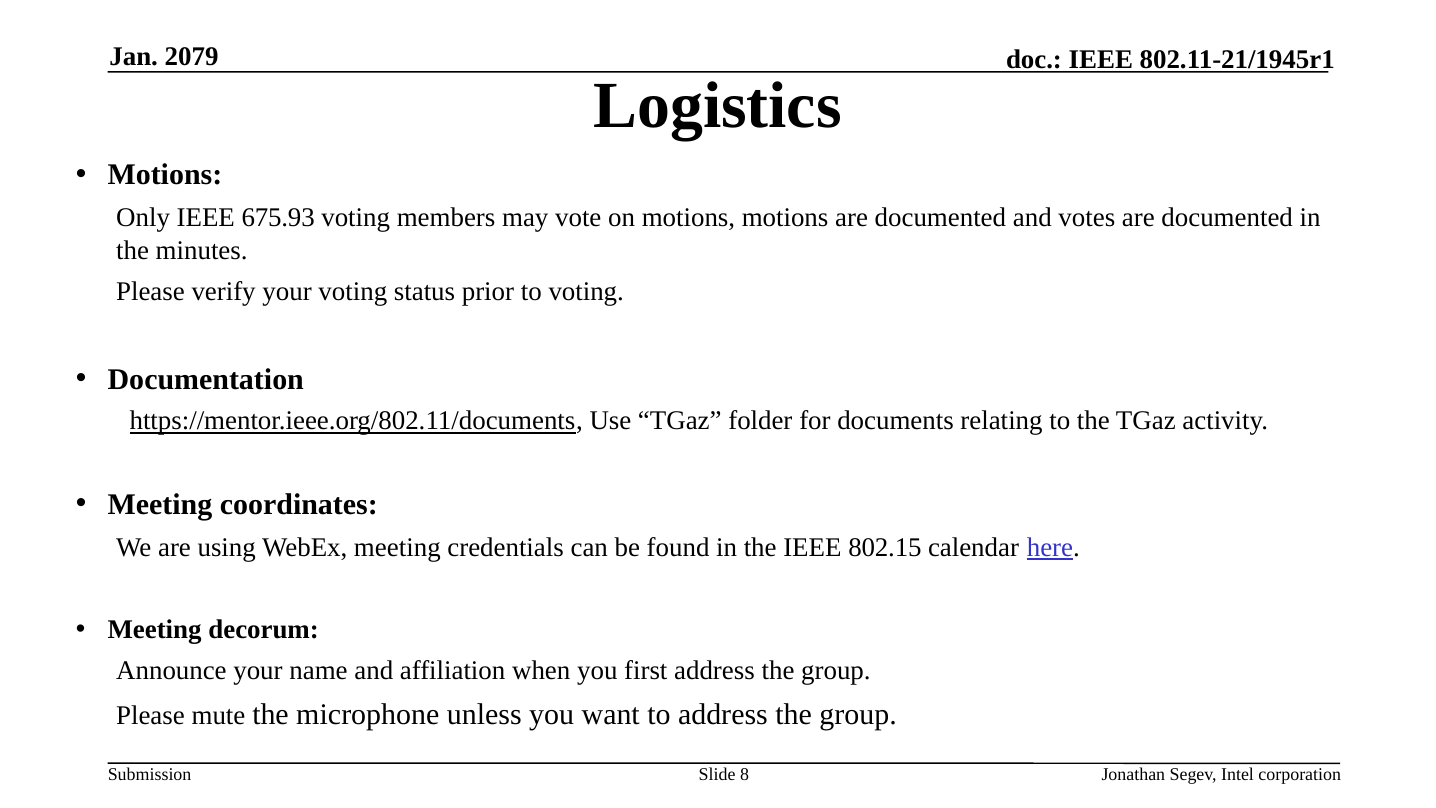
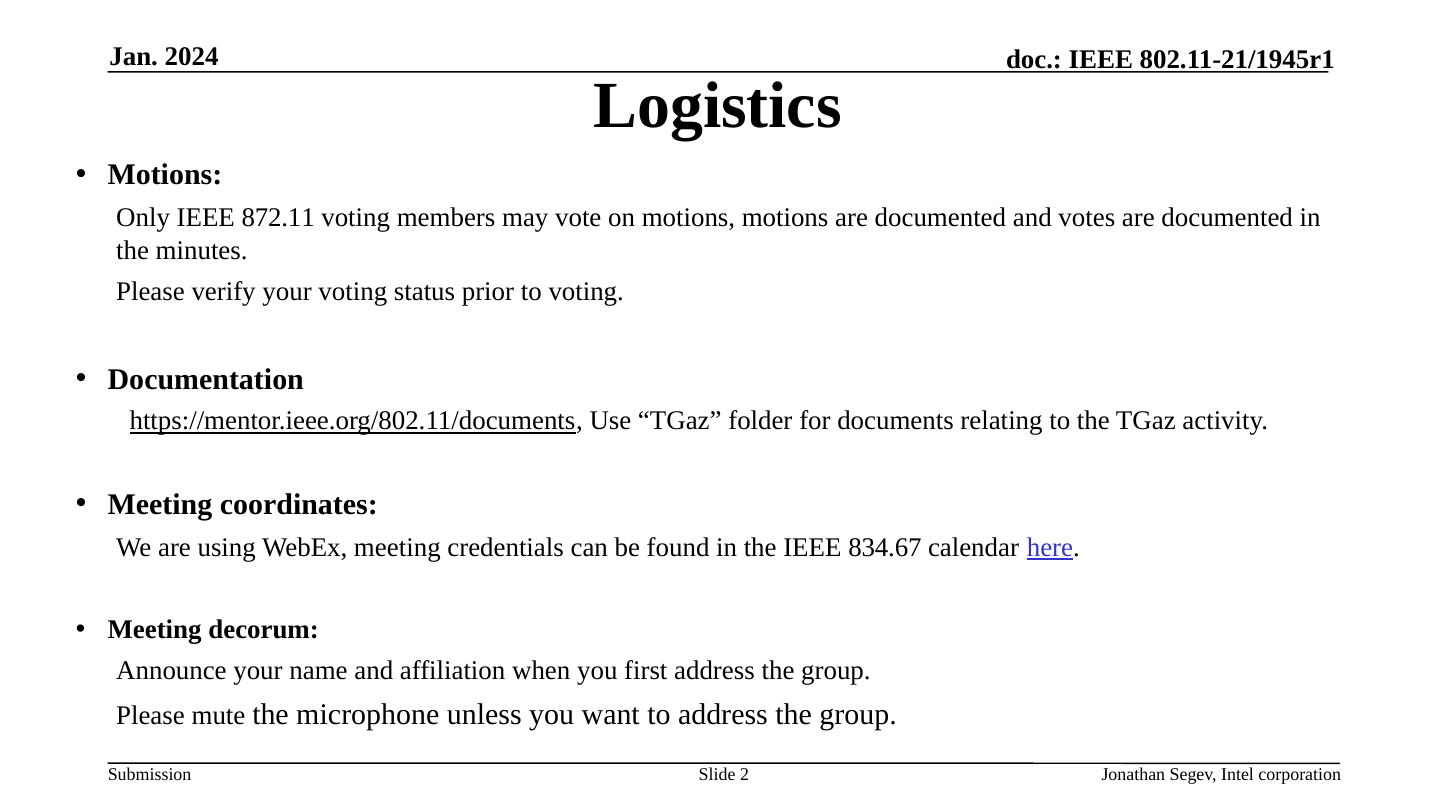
2079: 2079 -> 2024 (192, 57)
675.93: 675.93 -> 872.11 (278, 218)
802.15: 802.15 -> 834.67 (885, 547)
8: 8 -> 2 (745, 775)
